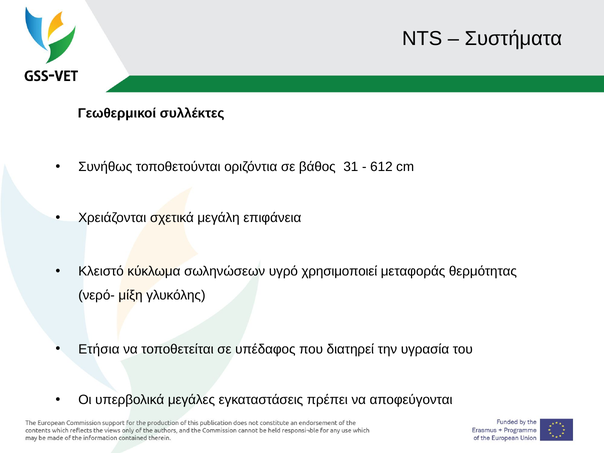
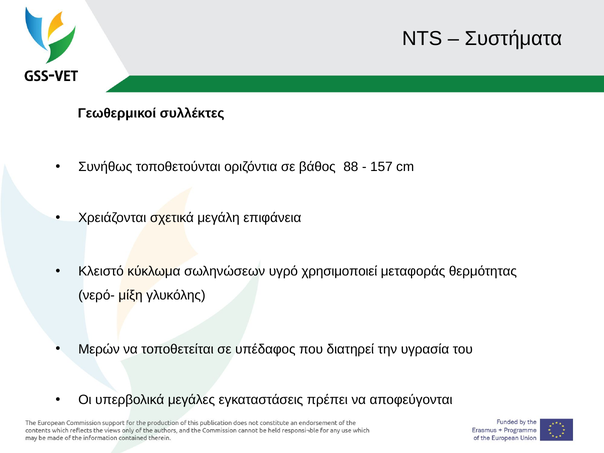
31: 31 -> 88 (351, 167)
612: 612 -> 157 (381, 167)
Ετήσια: Ετήσια -> Μερών (99, 349)
